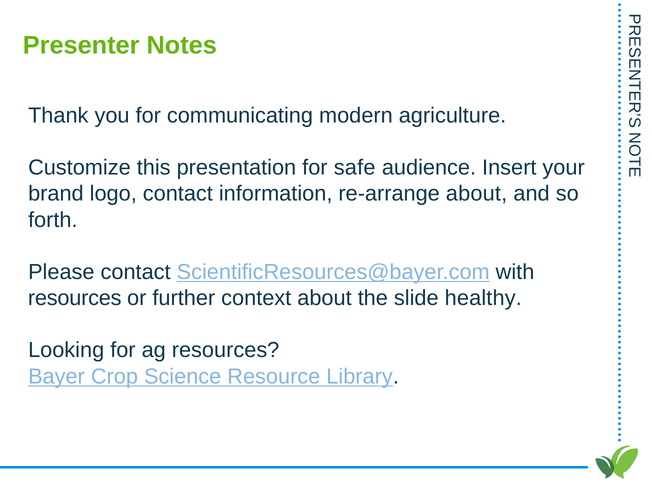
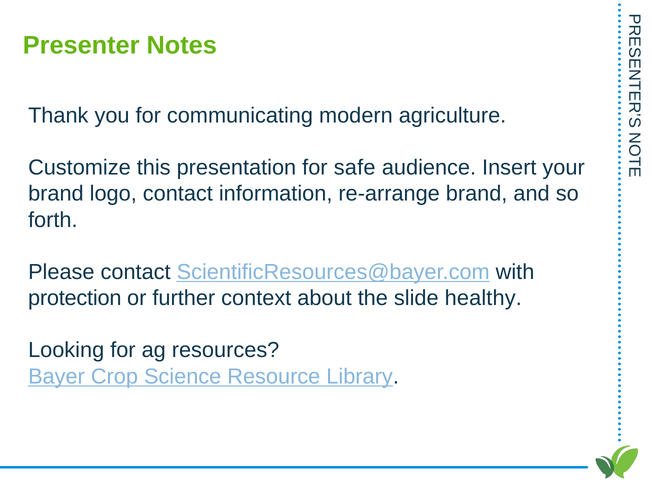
re-arrange about: about -> brand (477, 194)
resources: resources -> protection (75, 298)
